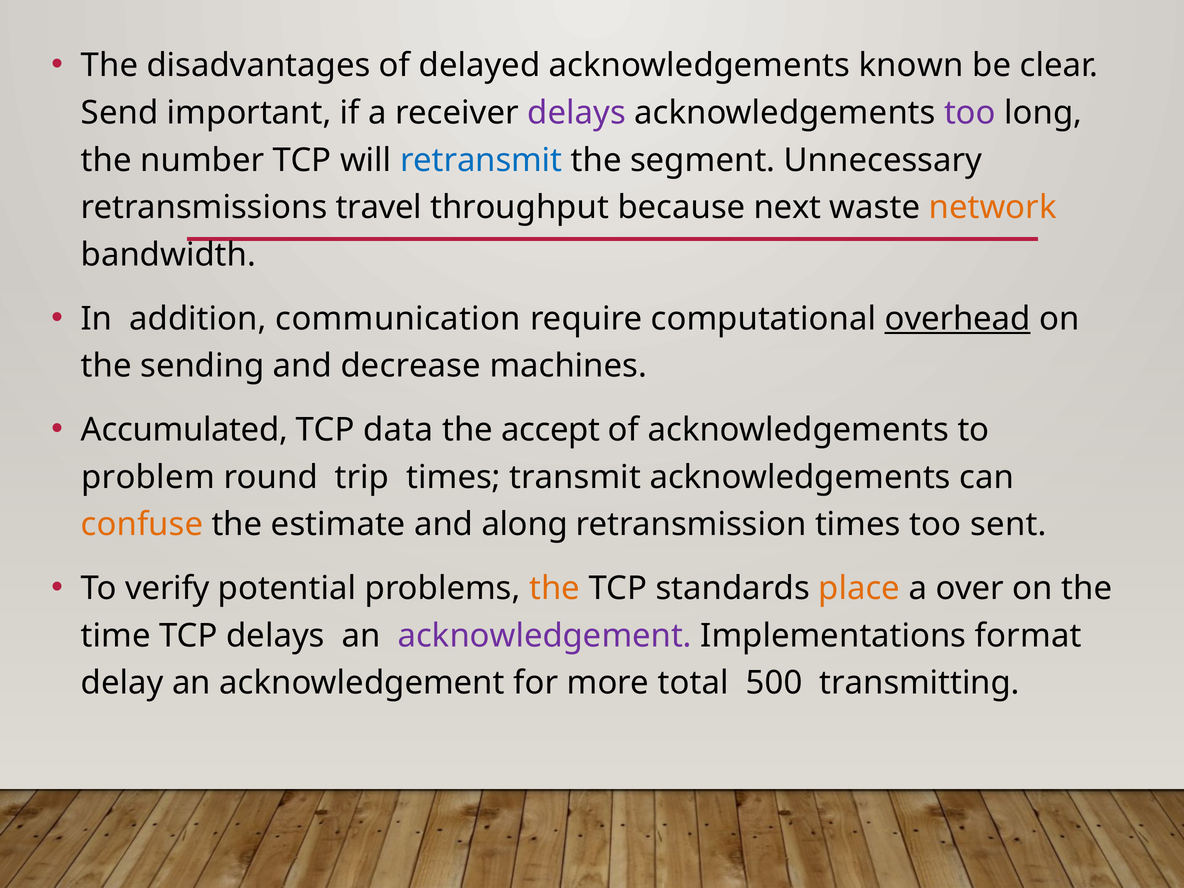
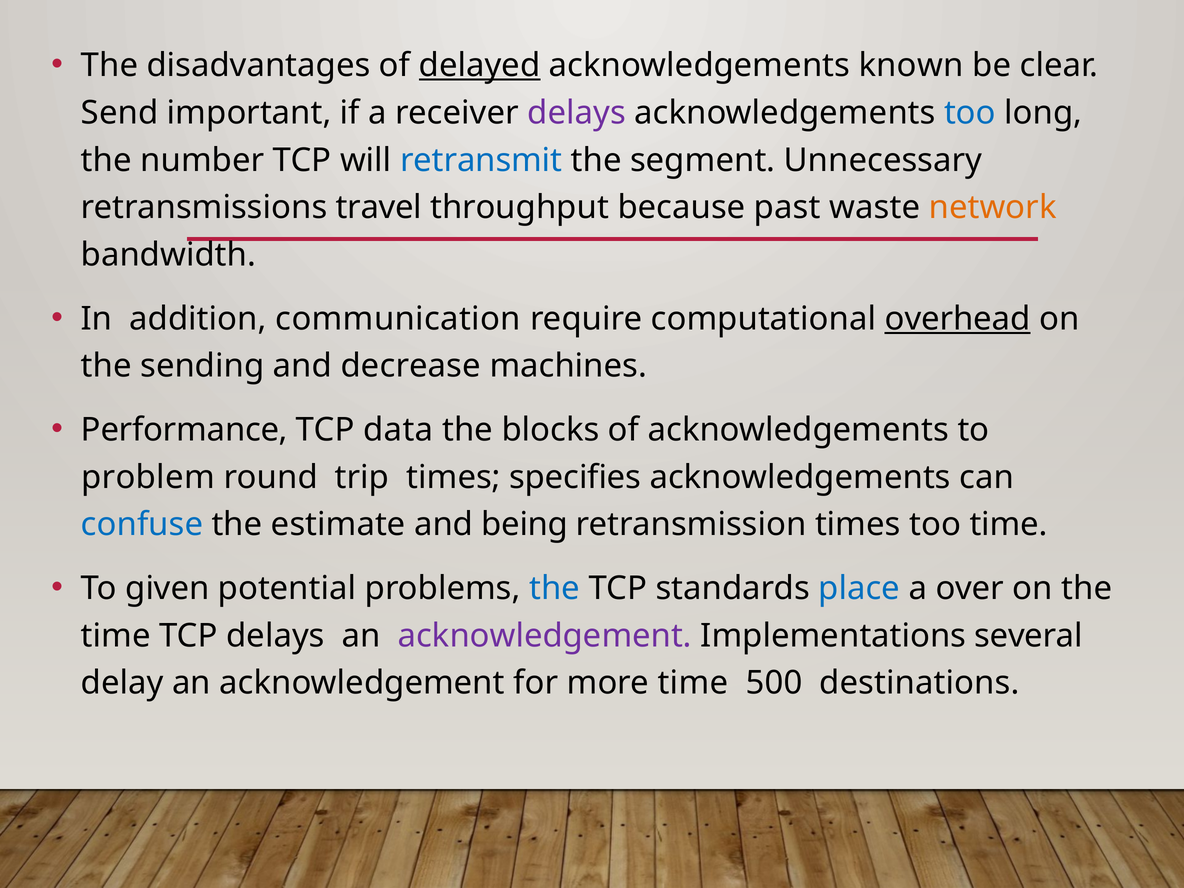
delayed underline: none -> present (480, 65)
too colour: purple -> blue (970, 113)
next: next -> past (787, 208)
Accumulated: Accumulated -> Performance (184, 430)
accept: accept -> blocks (551, 430)
transmit: transmit -> specifies (575, 477)
confuse colour: orange -> blue (142, 525)
along: along -> being (525, 525)
too sent: sent -> time (1009, 525)
verify: verify -> given (167, 588)
the colour: orange -> blue (555, 588)
place colour: orange -> blue (859, 588)
format: format -> several (1028, 636)
more total: total -> time (693, 683)
transmitting: transmitting -> destinations (920, 683)
